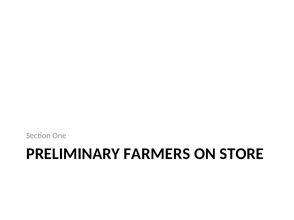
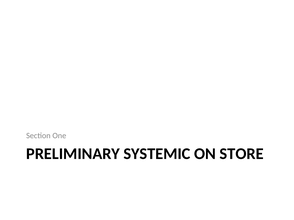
FARMERS: FARMERS -> SYSTEMIC (157, 154)
